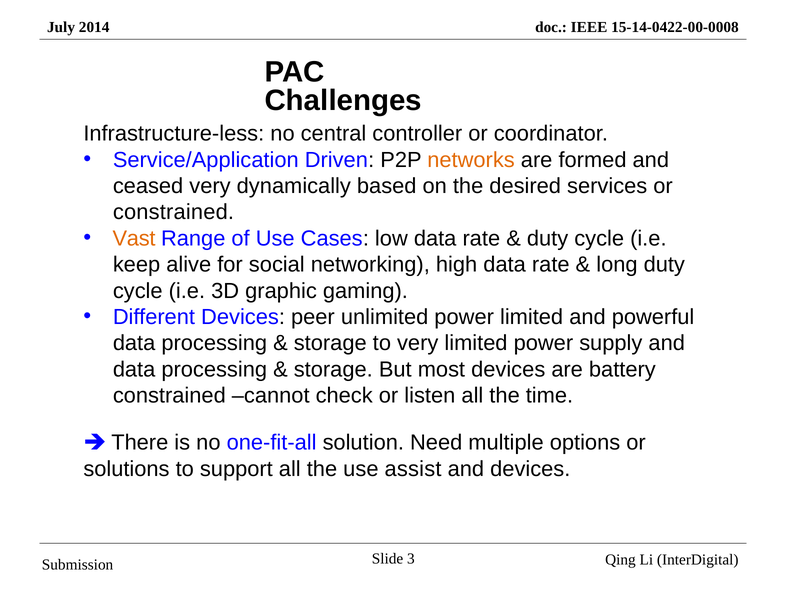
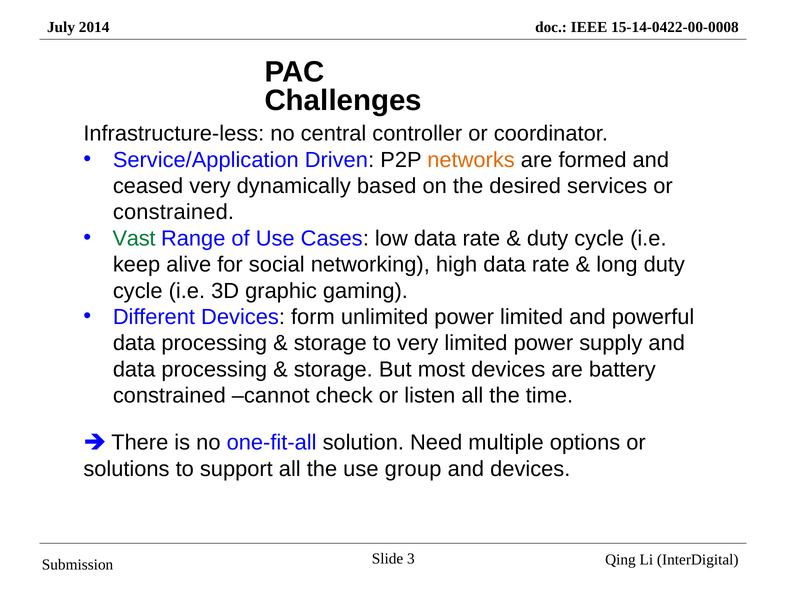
Vast colour: orange -> green (134, 239)
peer: peer -> form (313, 317)
assist: assist -> group (413, 469)
